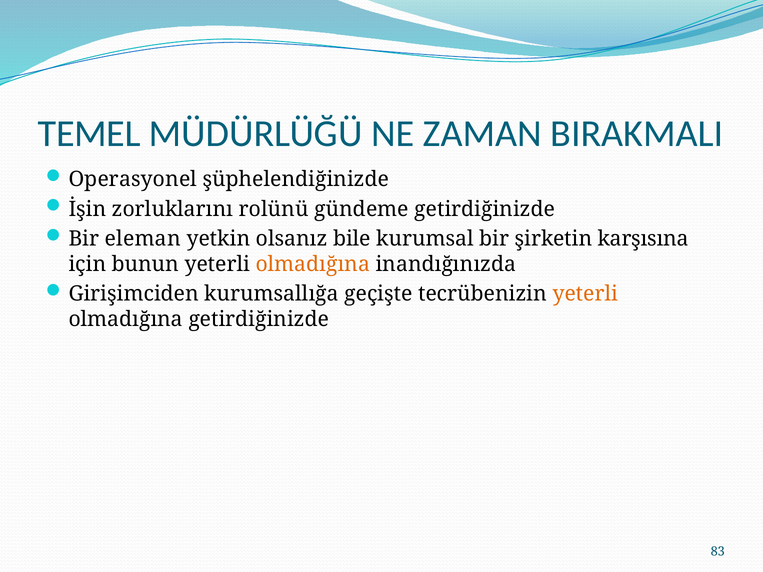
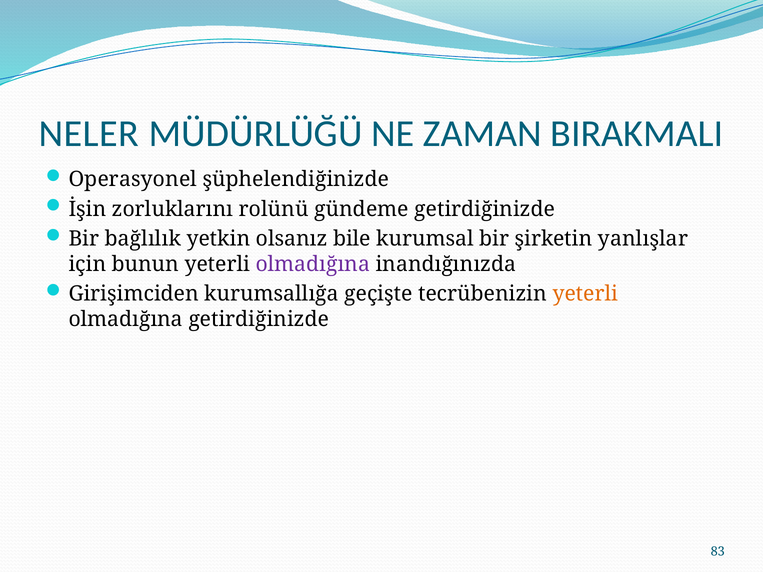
TEMEL: TEMEL -> NELER (89, 134)
eleman: eleman -> bağlılık (143, 239)
karşısına: karşısına -> yanlışlar (643, 239)
olmadığına colour: orange -> purple (313, 264)
